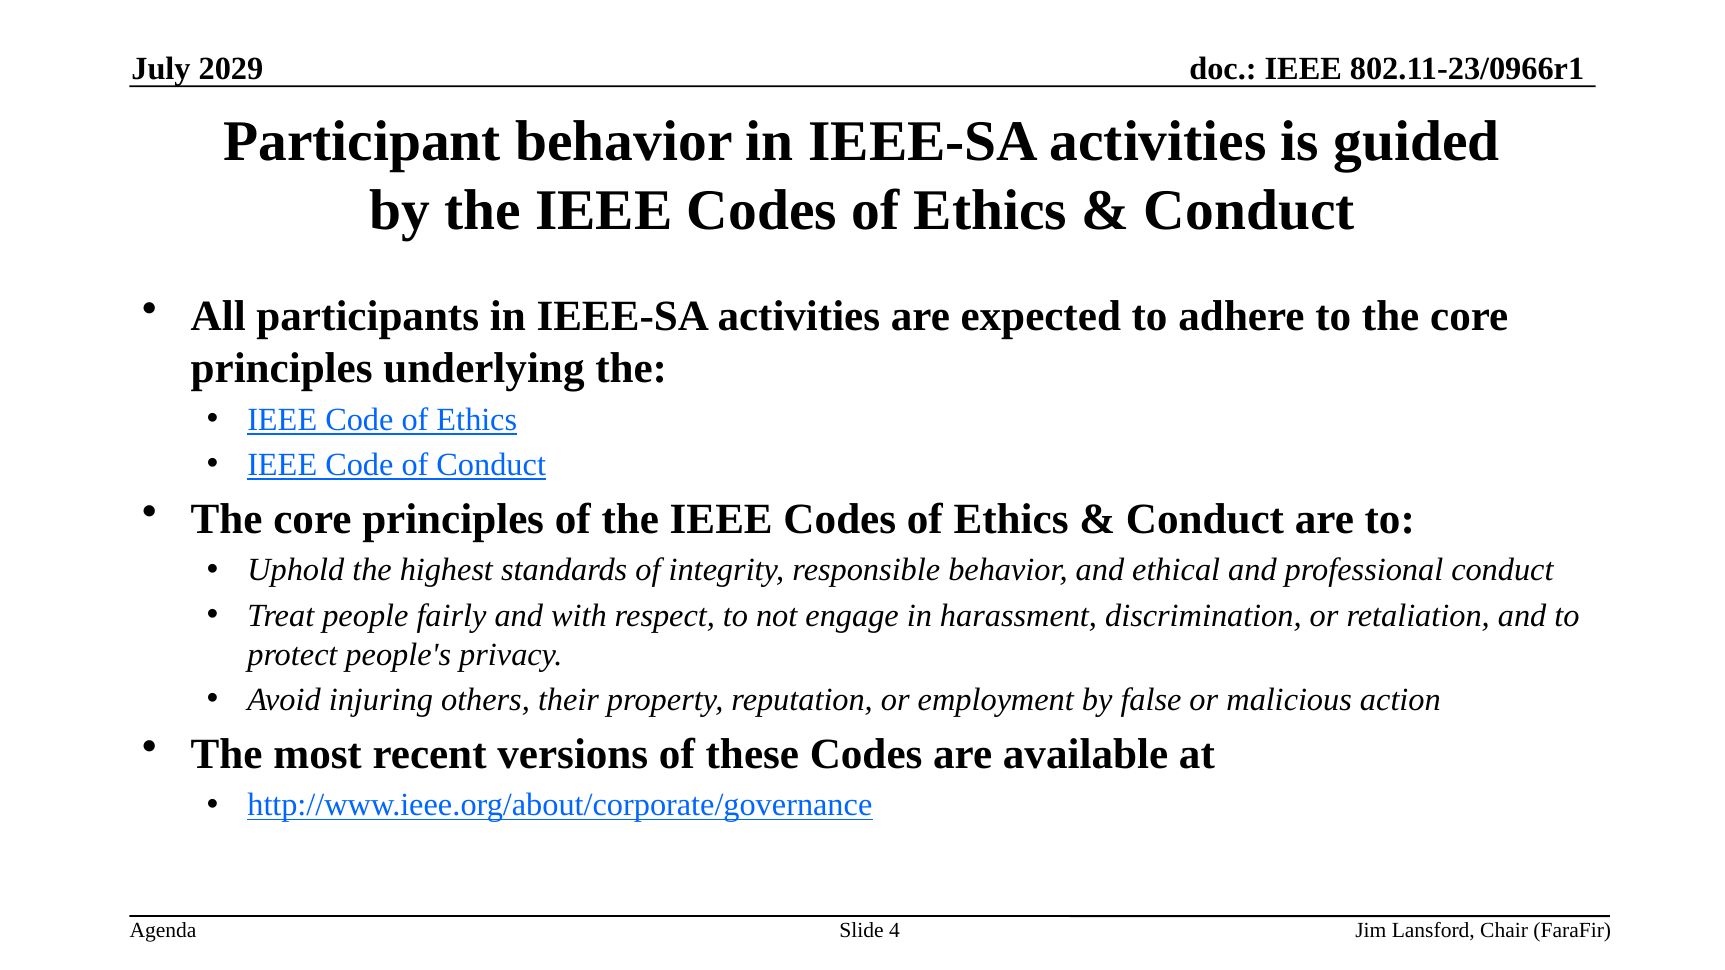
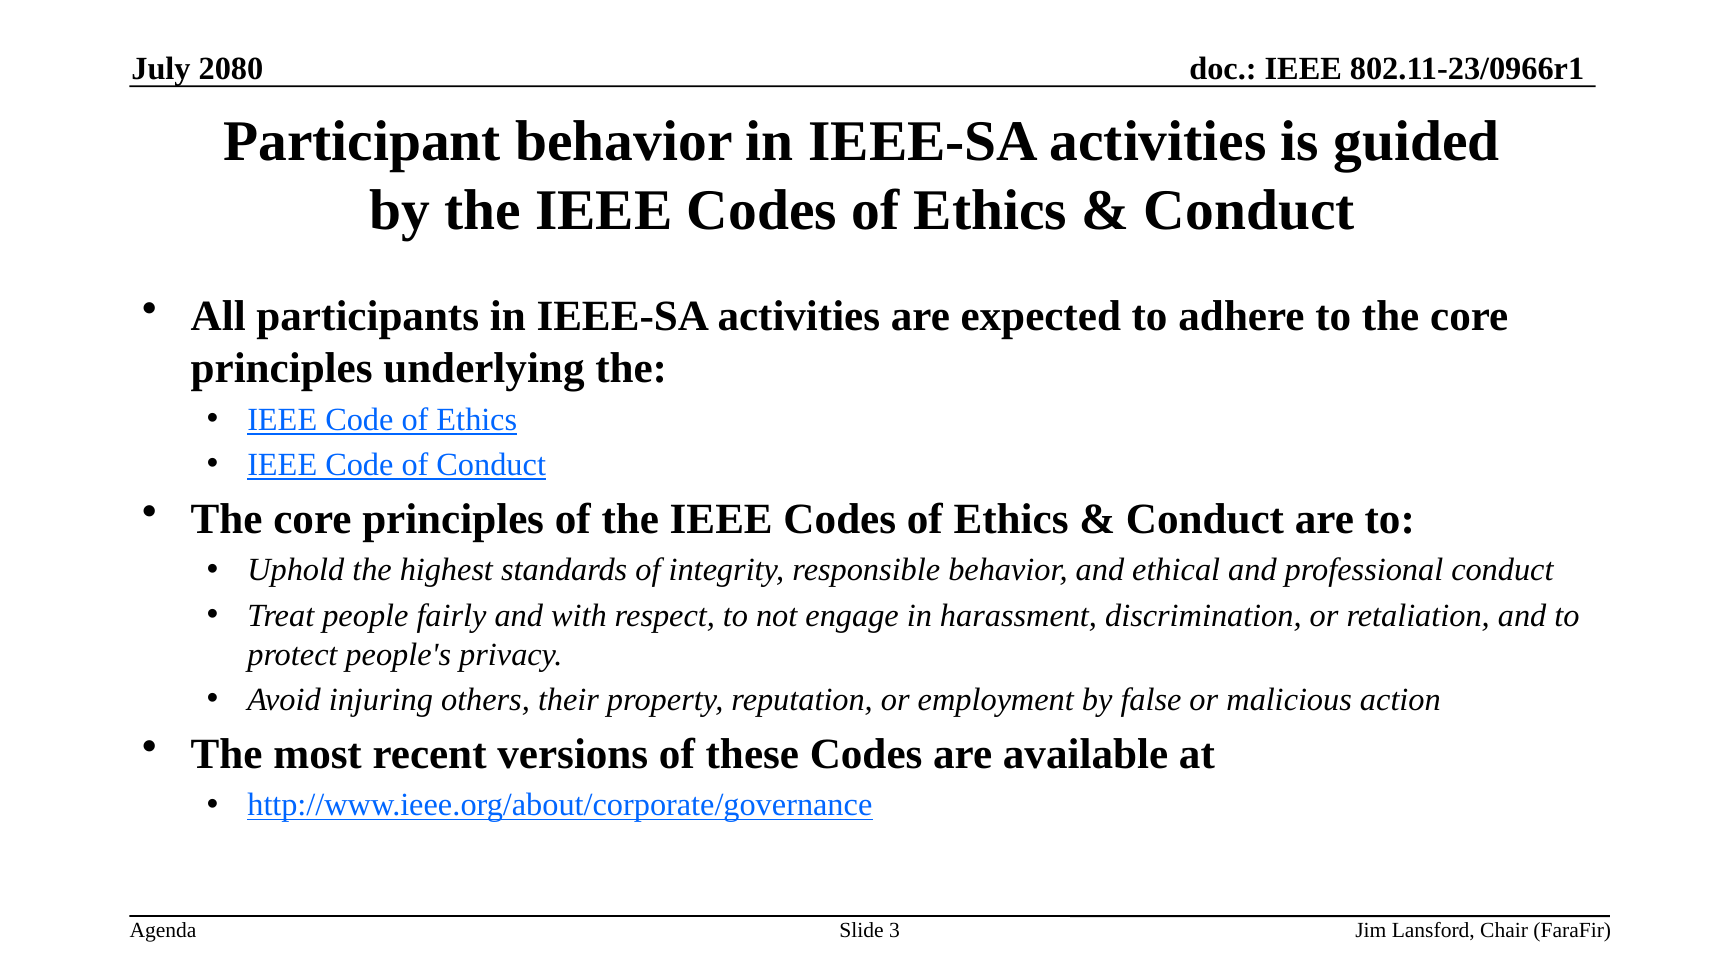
2029: 2029 -> 2080 (231, 69)
4: 4 -> 3 (894, 931)
